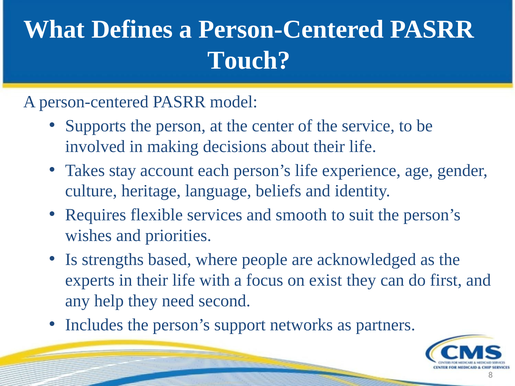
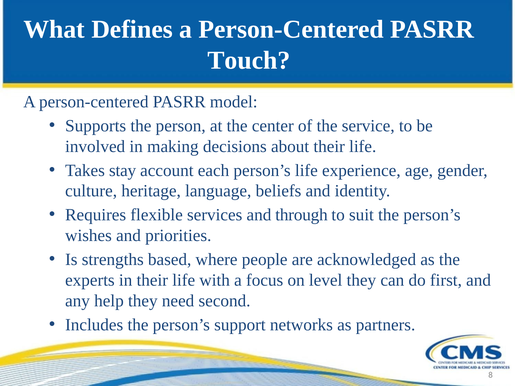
smooth: smooth -> through (301, 215)
exist: exist -> level (326, 280)
